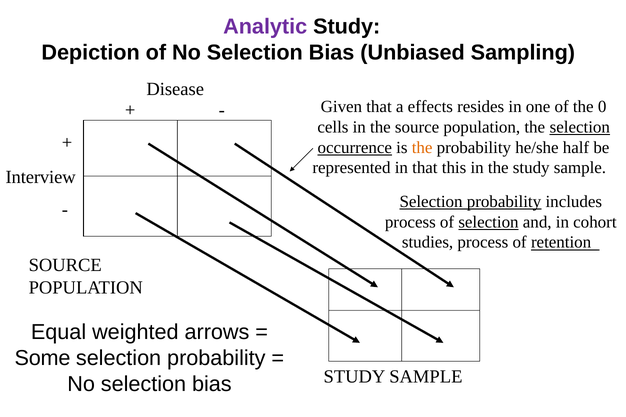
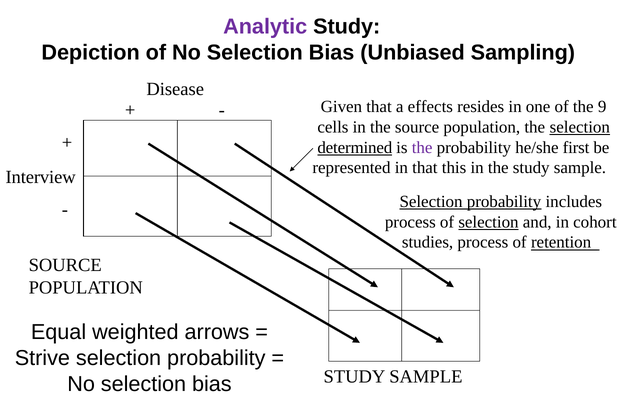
0: 0 -> 9 (602, 107)
occurrence: occurrence -> determined (355, 148)
the colour: orange -> purple (422, 148)
half: half -> first (576, 148)
Some: Some -> Strive (42, 359)
